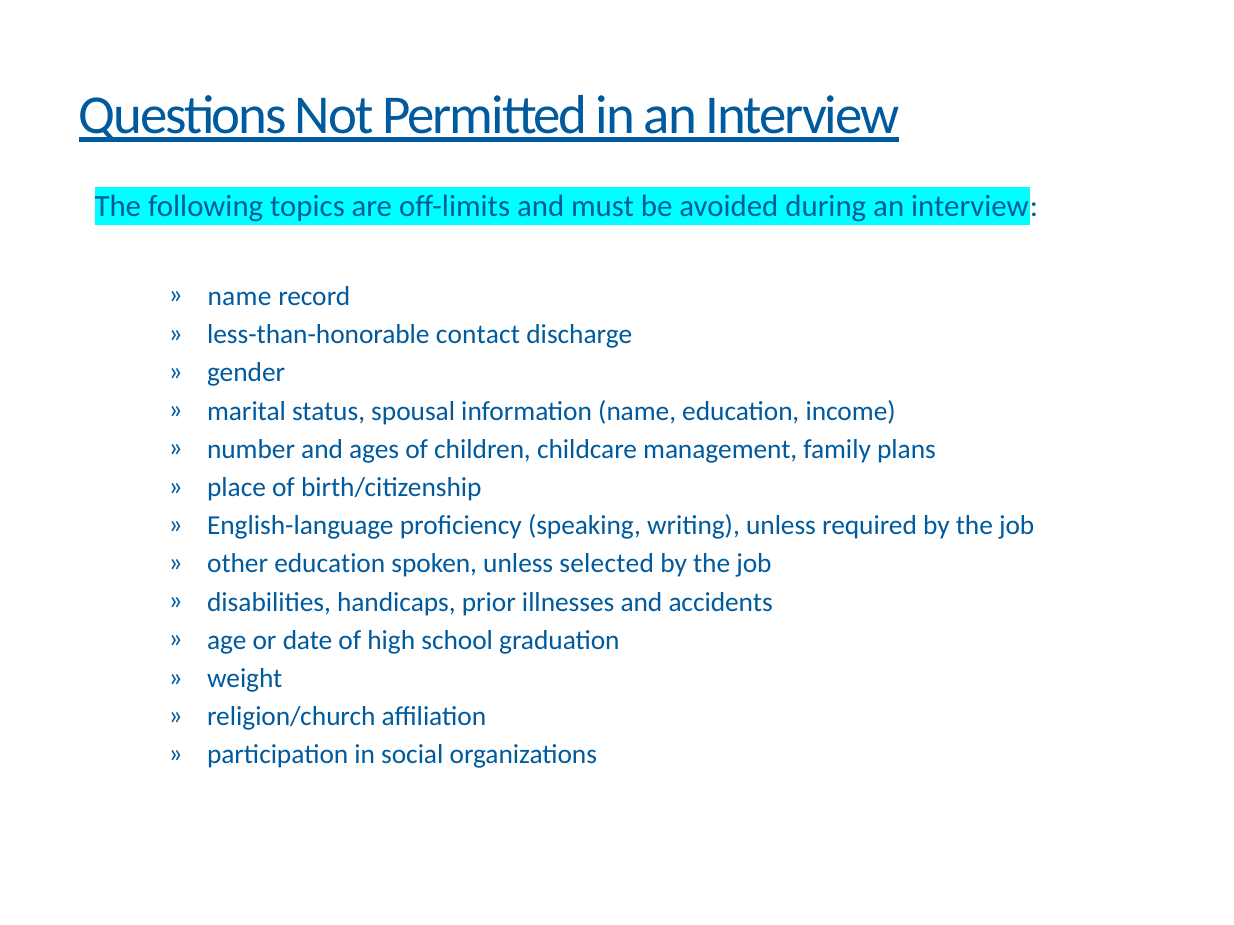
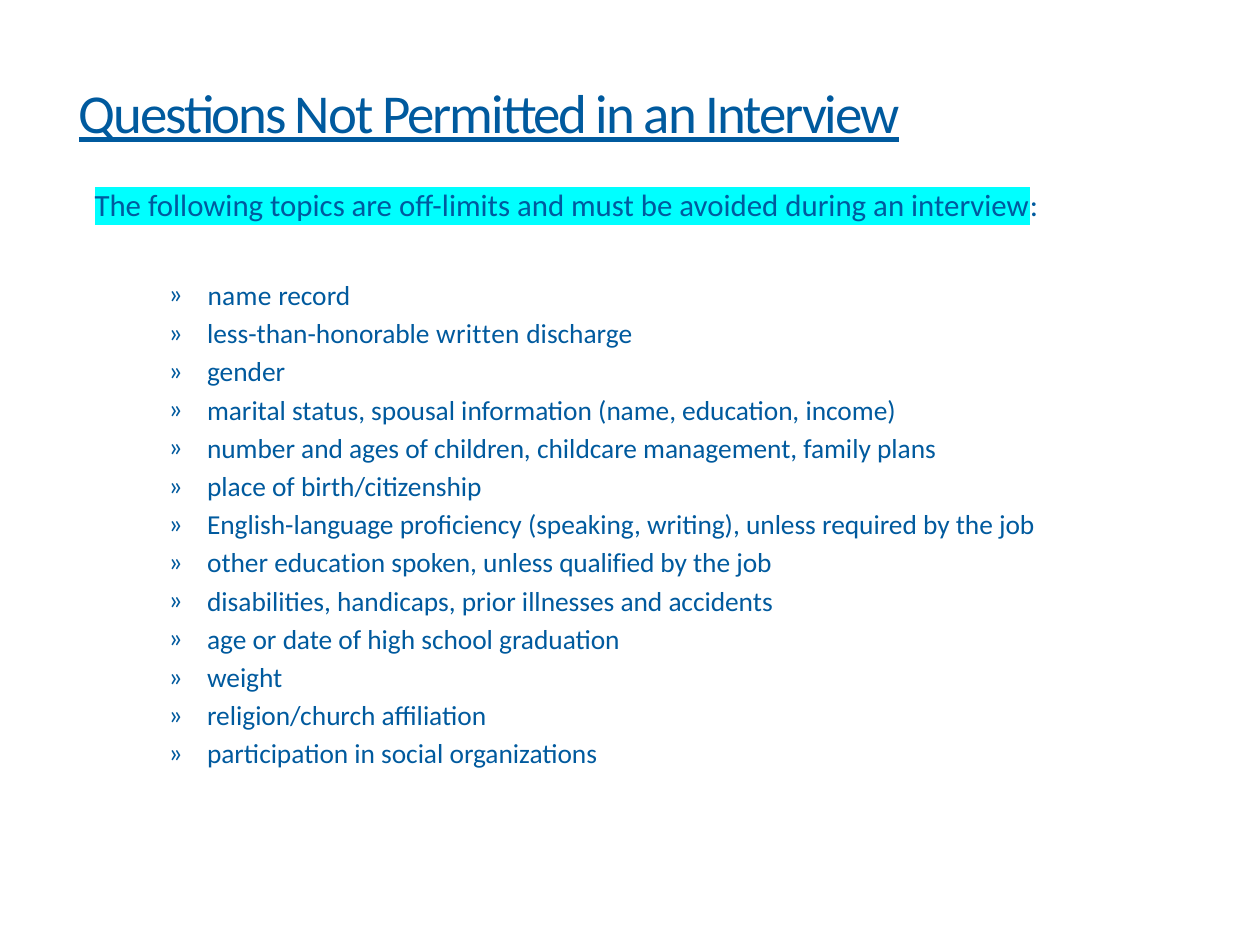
contact: contact -> written (478, 335)
selected: selected -> qualified (607, 564)
